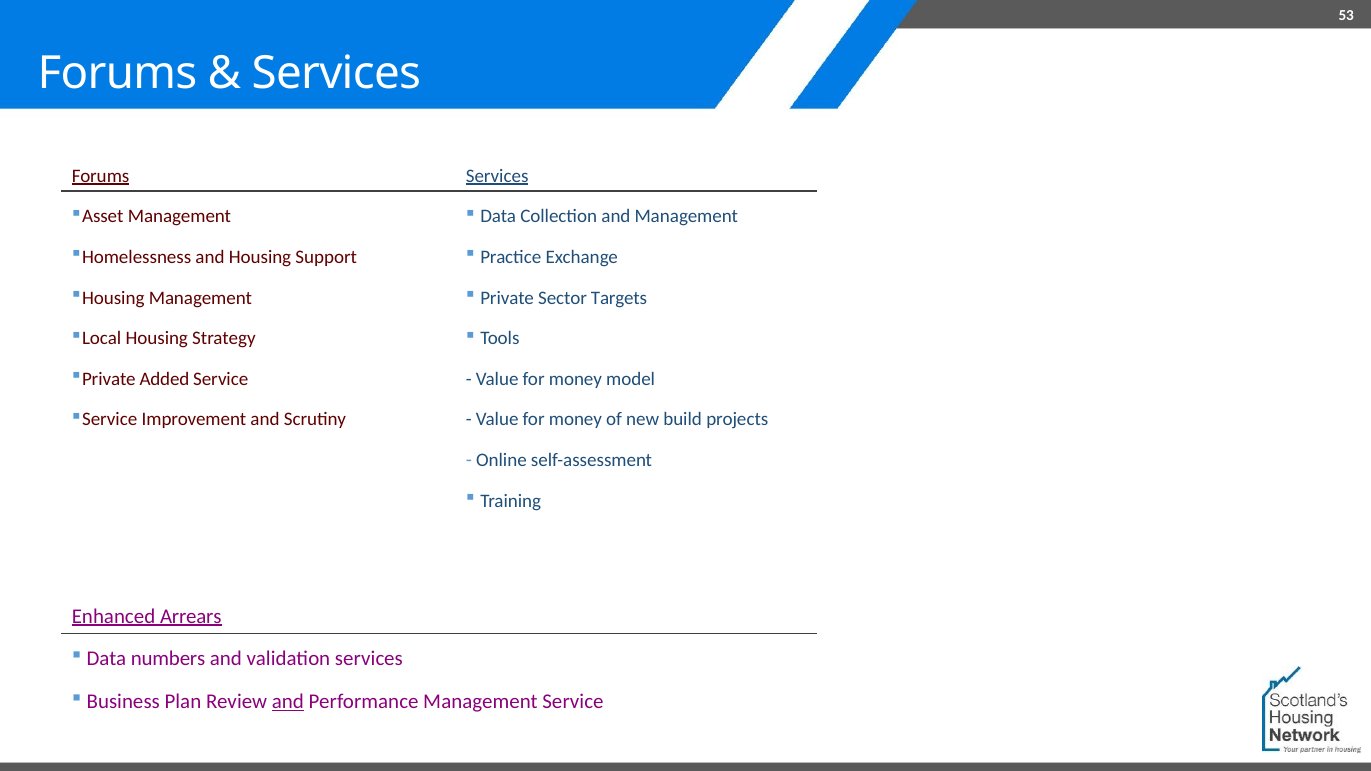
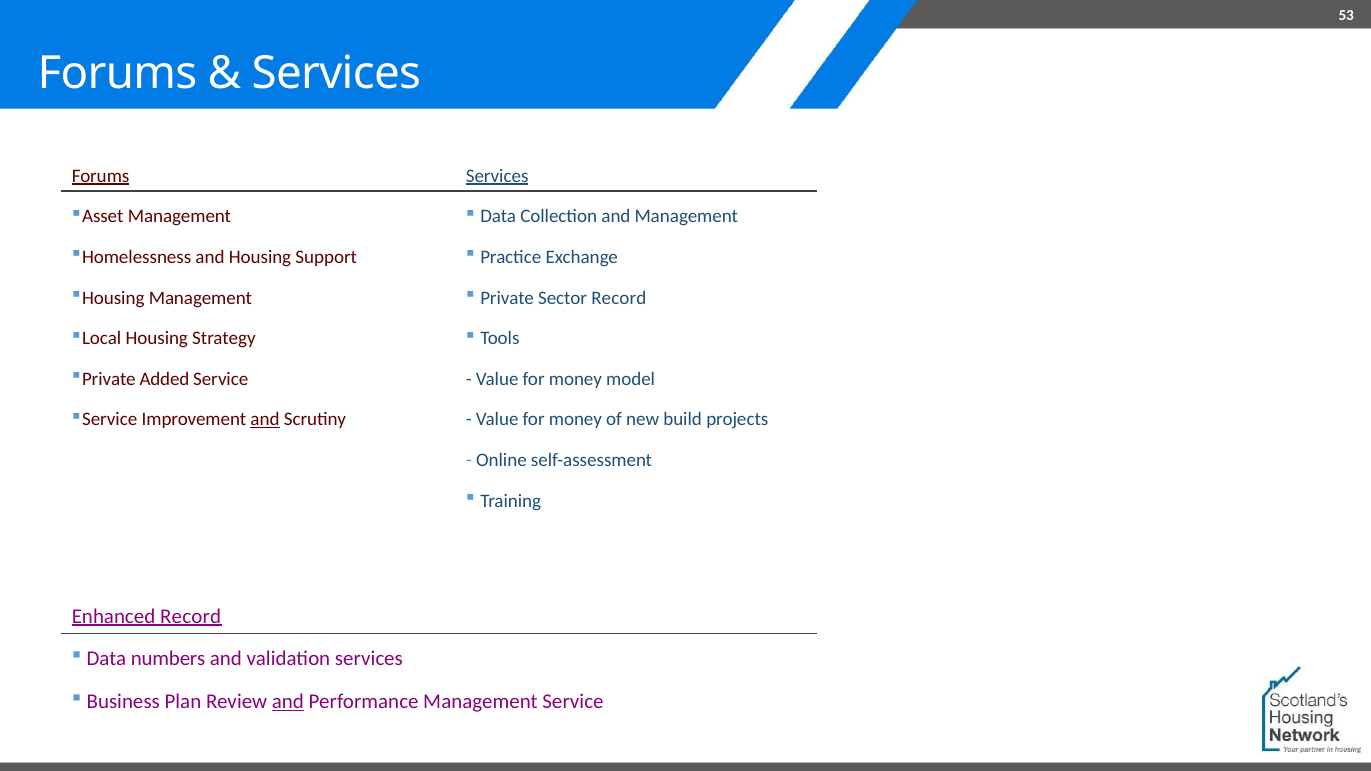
Sector Targets: Targets -> Record (619, 298)
and underline: none -> present (265, 420)
Enhanced Arrears: Arrears -> Record (191, 617)
